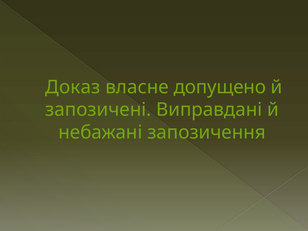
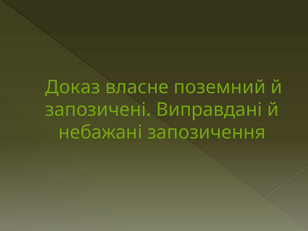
допущено: допущено -> поземний (220, 87)
